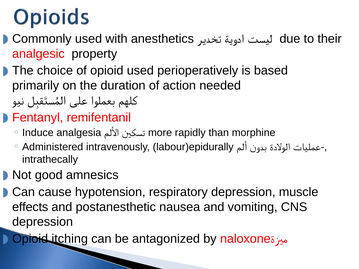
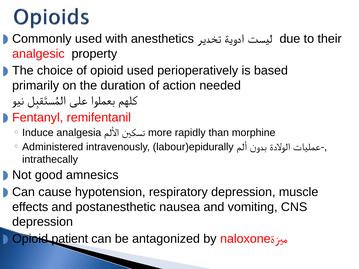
itching: itching -> patient (70, 239)
